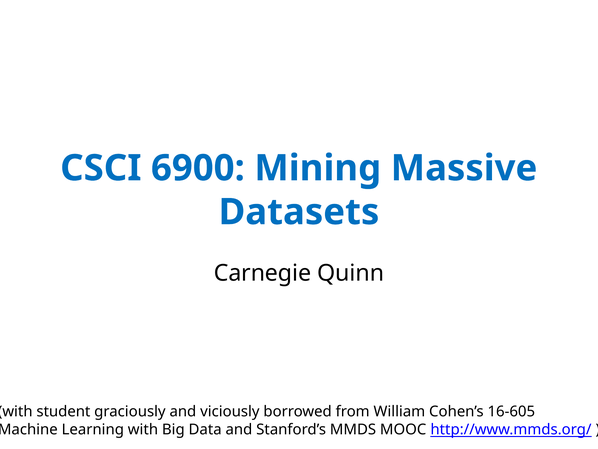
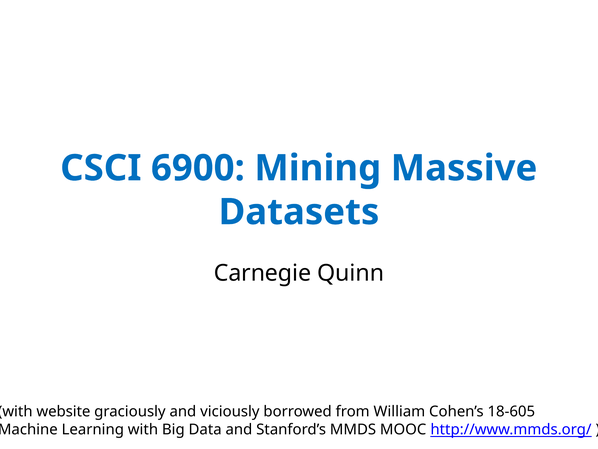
student: student -> website (63, 411)
16-605: 16-605 -> 18-605 (511, 411)
